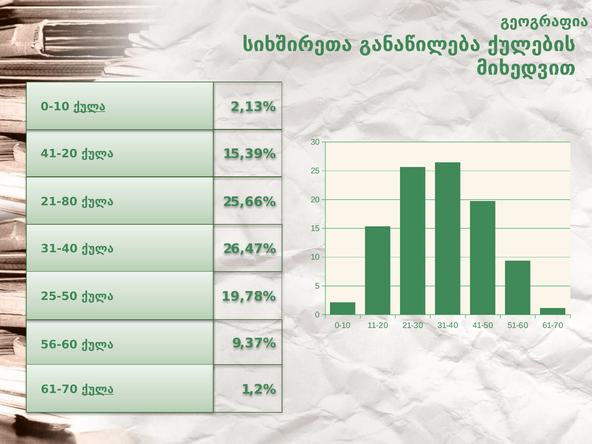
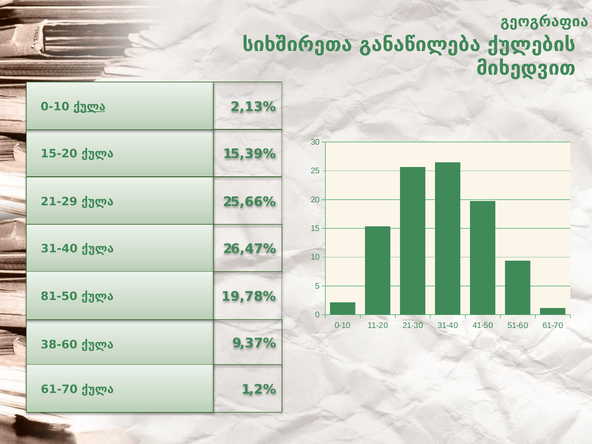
41-20: 41-20 -> 15-20 (59, 154)
21-80: 21-80 -> 21-29 (59, 202)
25-50: 25-50 -> 81-50 (59, 296)
56-60: 56-60 -> 38-60 (59, 345)
ქულა underline: present -> none (98, 389)
